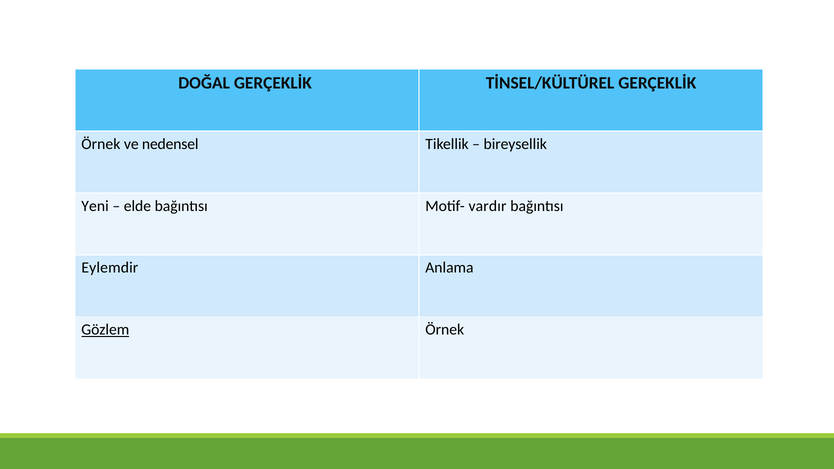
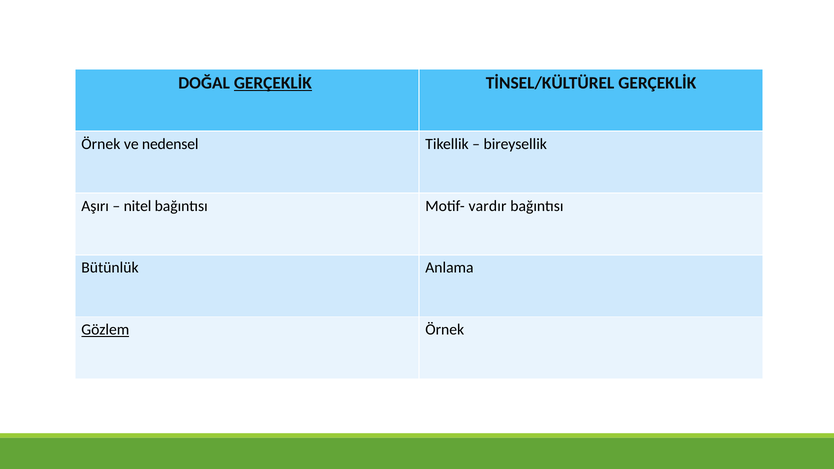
GERÇEKLİK underline: none -> present (273, 83)
Yeni: Yeni -> Aşırı (95, 206)
elde: elde -> nitel (138, 206)
Eylemdir: Eylemdir -> Bütünlük (110, 268)
